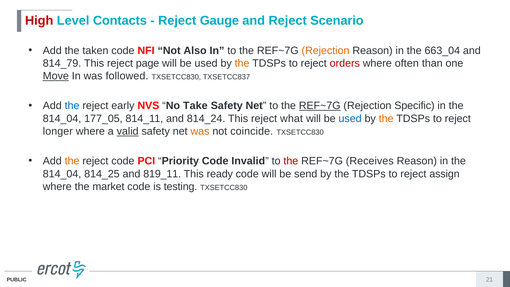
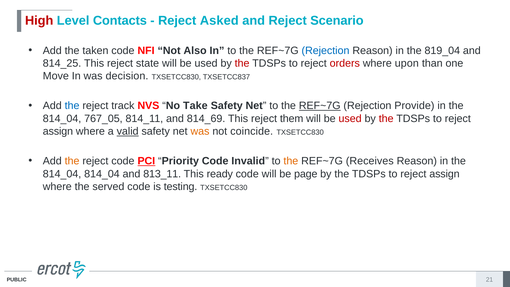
Gauge: Gauge -> Asked (219, 21)
Rejection colour: orange -> blue (325, 50)
663_04: 663_04 -> 819_04 (442, 50)
814_79: 814_79 -> 814_25 (62, 63)
page: page -> state (148, 63)
the colour: orange -> red (242, 63)
often: often -> upon (407, 63)
Move underline: present -> none (56, 76)
followed: followed -> decision (127, 76)
early: early -> track (123, 106)
Specific: Specific -> Provide (414, 106)
177_05: 177_05 -> 767_05 (103, 118)
814_24: 814_24 -> 814_69 (206, 118)
what: what -> them (292, 118)
used colour: blue -> red (350, 118)
the colour: orange -> red (386, 118)
longer: longer -> assign (58, 131)
PCI underline: none -> present (146, 161)
the colour: red -> orange (291, 161)
814_04 814_25: 814_25 -> 814_04 (102, 174)
819_11: 819_11 -> 813_11 (162, 174)
send: send -> page (306, 174)
market: market -> served (108, 187)
